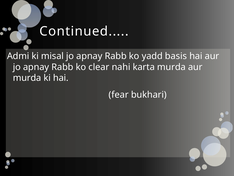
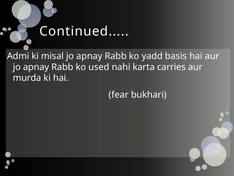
clear: clear -> used (99, 67)
karta murda: murda -> carries (171, 67)
